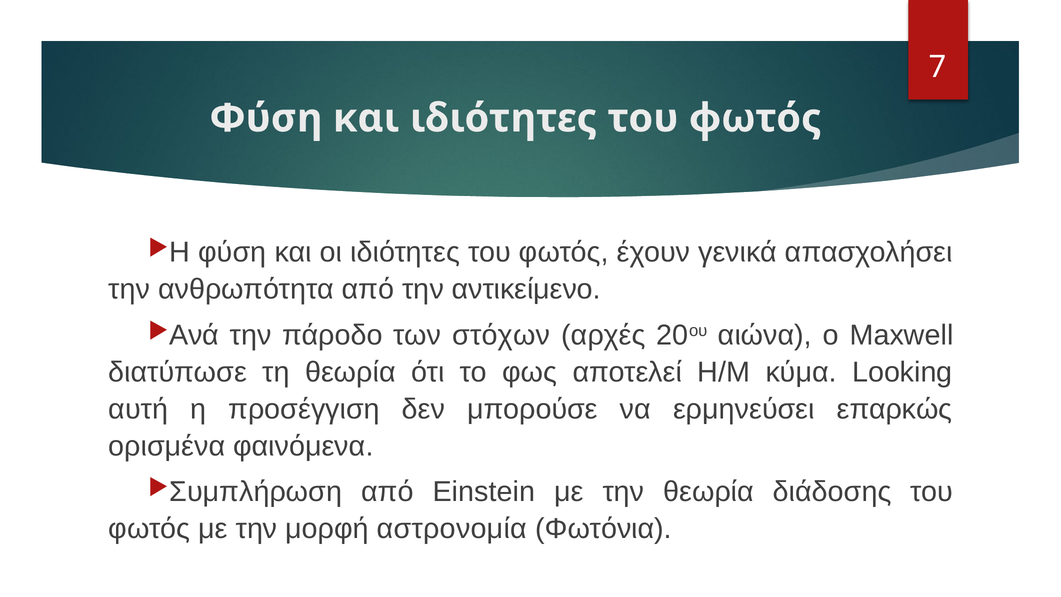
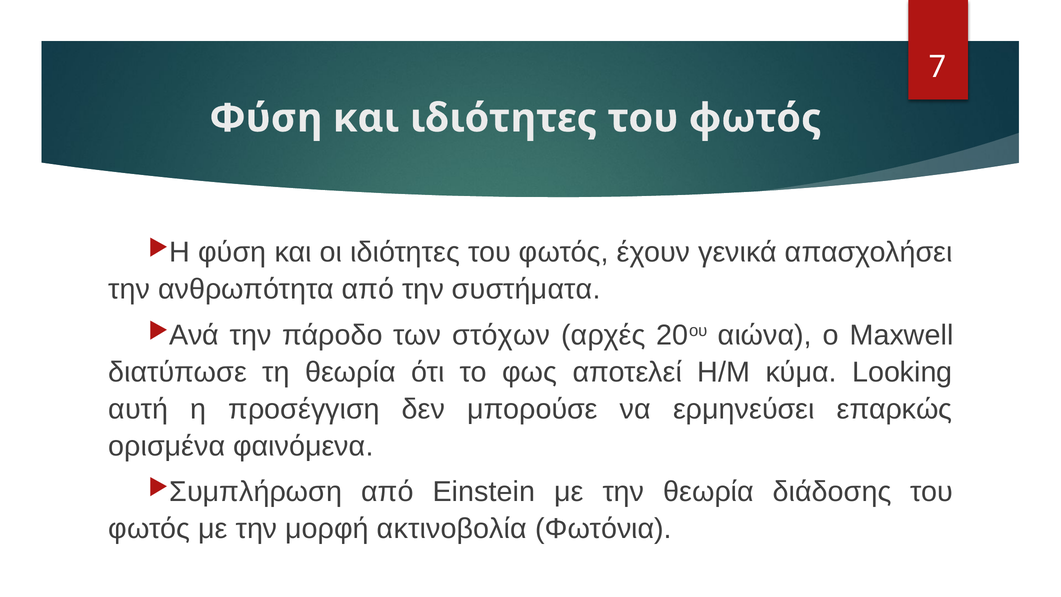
αντικείμενο: αντικείμενο -> συστήματα (526, 289)
αστρονομία: αστρονομία -> ακτινοβολία (452, 529)
